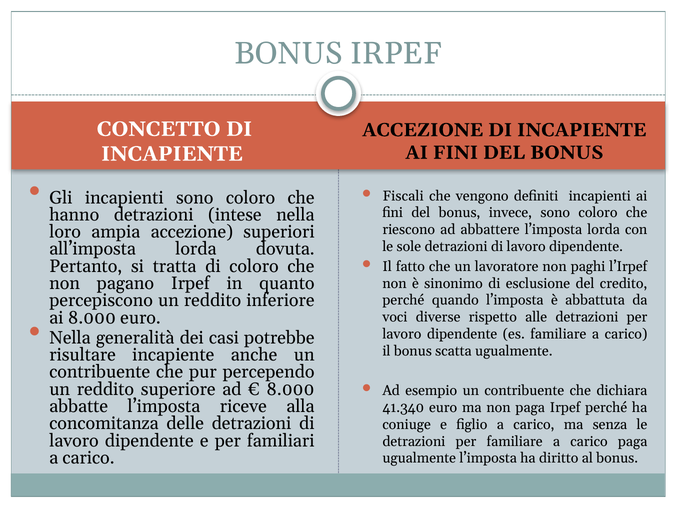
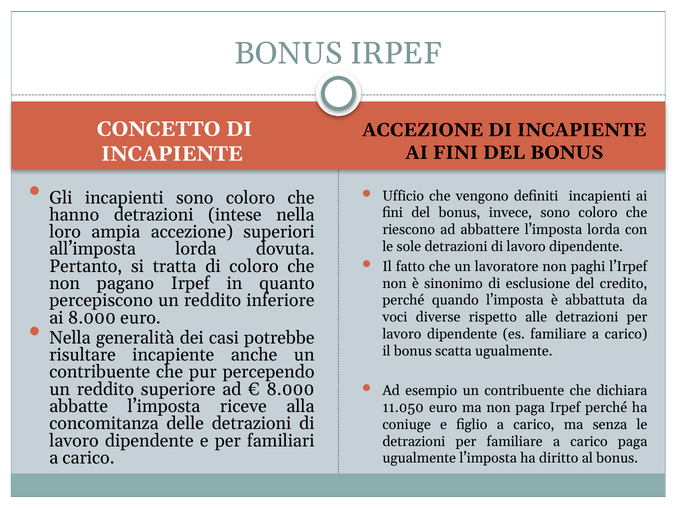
Fiscali: Fiscali -> Ufficio (403, 196)
41.340: 41.340 -> 11.050 (403, 407)
